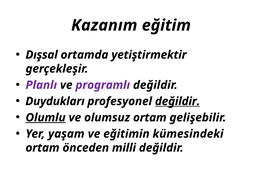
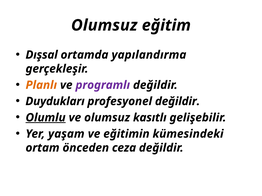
Kazanım: Kazanım -> Olumsuz (104, 25)
yetiştirmektir: yetiştirmektir -> yapılandırma (149, 55)
Planlı colour: purple -> orange (41, 85)
değildir underline: present -> none (177, 102)
olumsuz ortam: ortam -> kasıtlı (150, 118)
milli: milli -> ceza (124, 148)
